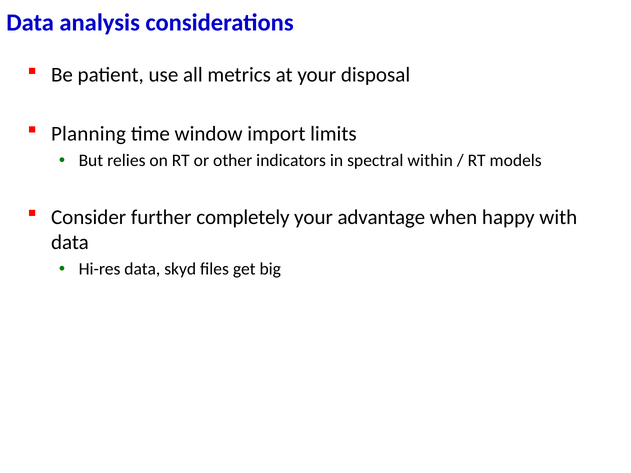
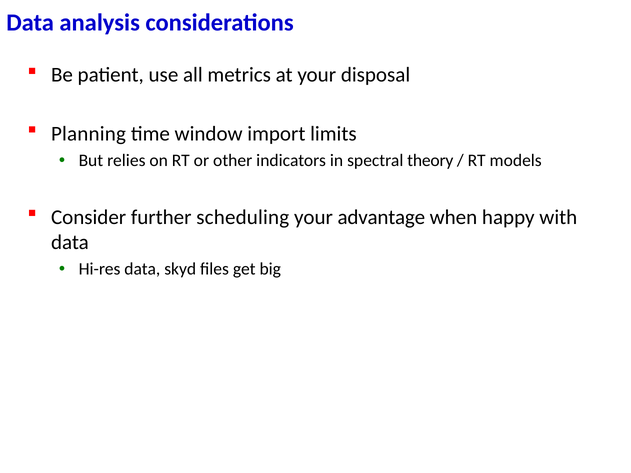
within: within -> theory (430, 160)
completely: completely -> scheduling (243, 217)
